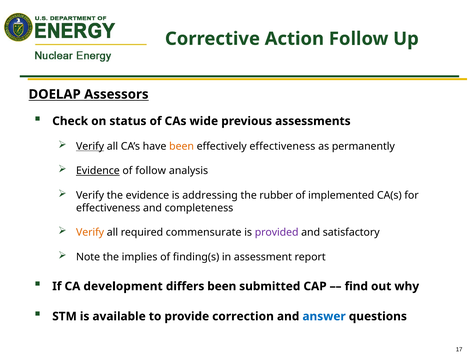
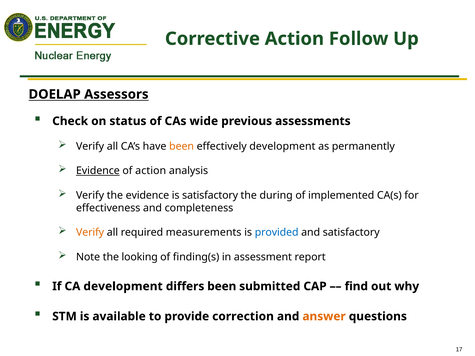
Verify underline: present -> none (90, 146)
effectively effectiveness: effectiveness -> development (282, 146)
of follow: follow -> action (151, 171)
is addressing: addressing -> satisfactory (210, 195)
rubber: rubber -> during (276, 195)
commensurate: commensurate -> measurements (204, 233)
provided colour: purple -> blue (277, 233)
implies: implies -> looking (140, 257)
answer colour: blue -> orange (324, 317)
